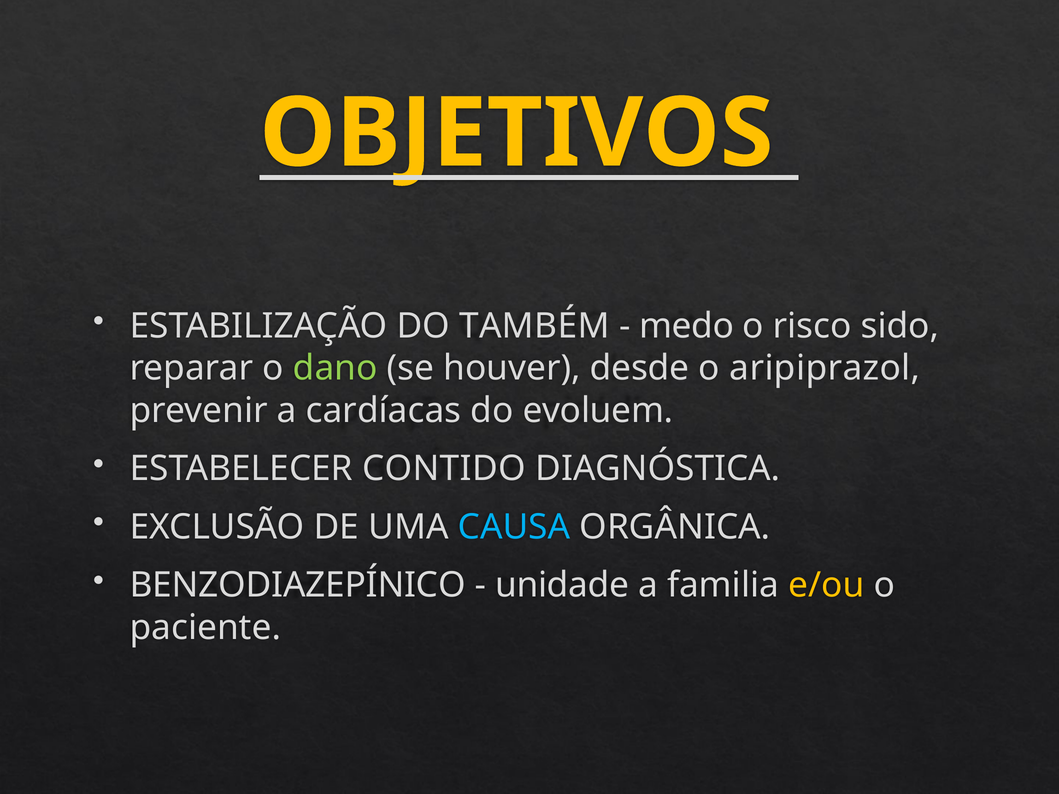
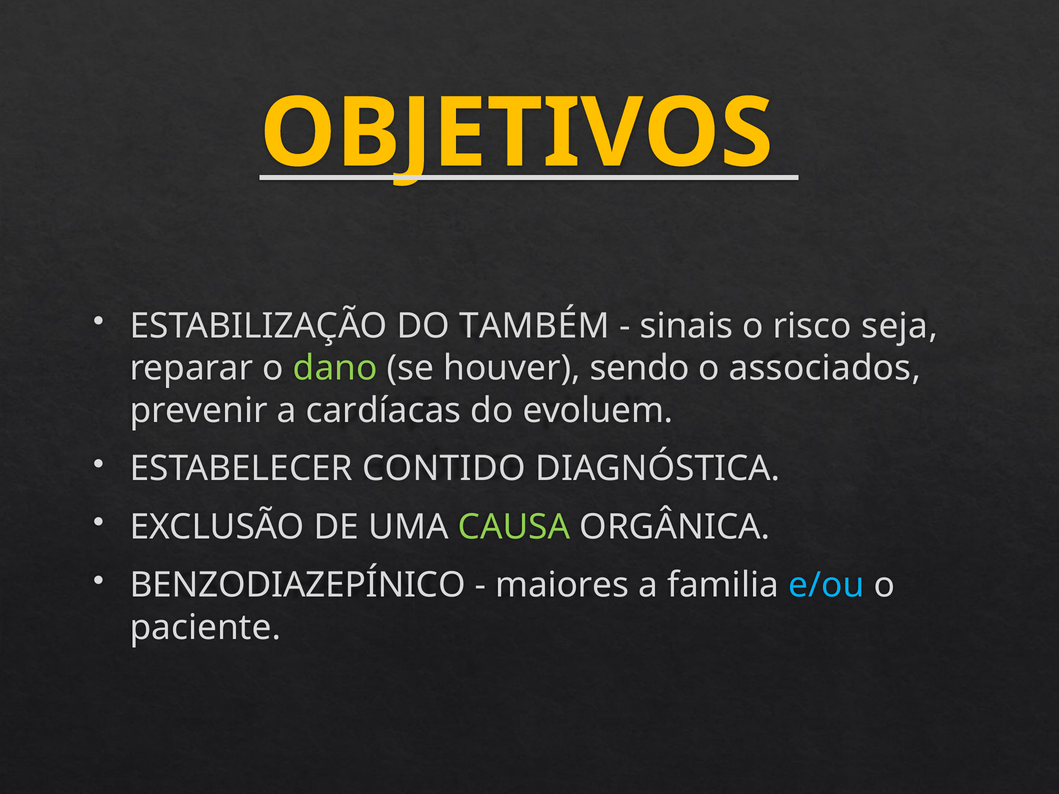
medo: medo -> sinais (686, 326)
sido: sido -> seja (900, 326)
desde: desde -> sendo (640, 368)
aripiprazol: aripiprazol -> associados (825, 368)
CAUSA colour: light blue -> light green (514, 527)
unidade: unidade -> maiores (562, 585)
e/ou colour: yellow -> light blue (826, 585)
